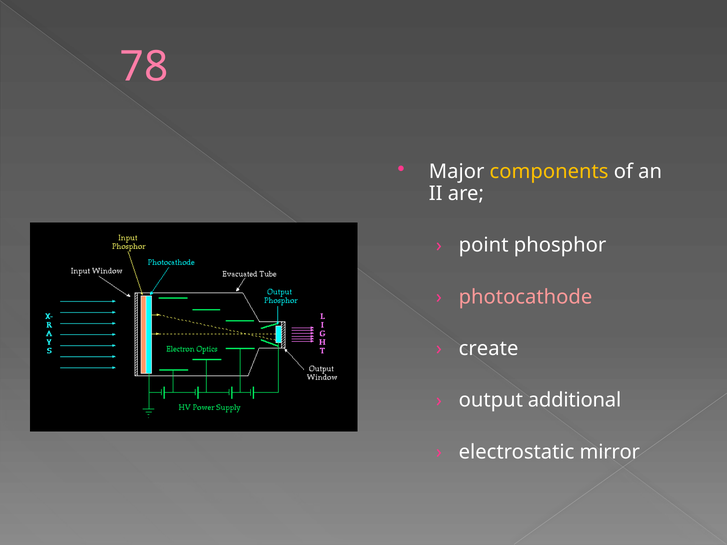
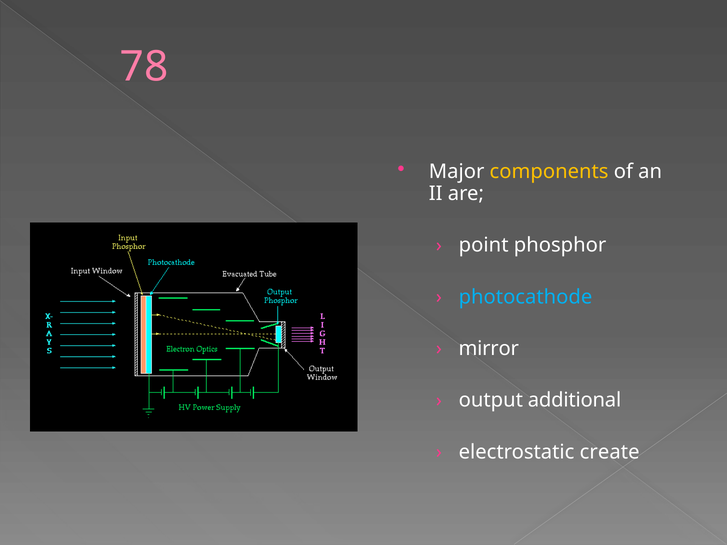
photocathode colour: pink -> light blue (525, 297)
create: create -> mirror (489, 349)
mirror: mirror -> create (610, 452)
